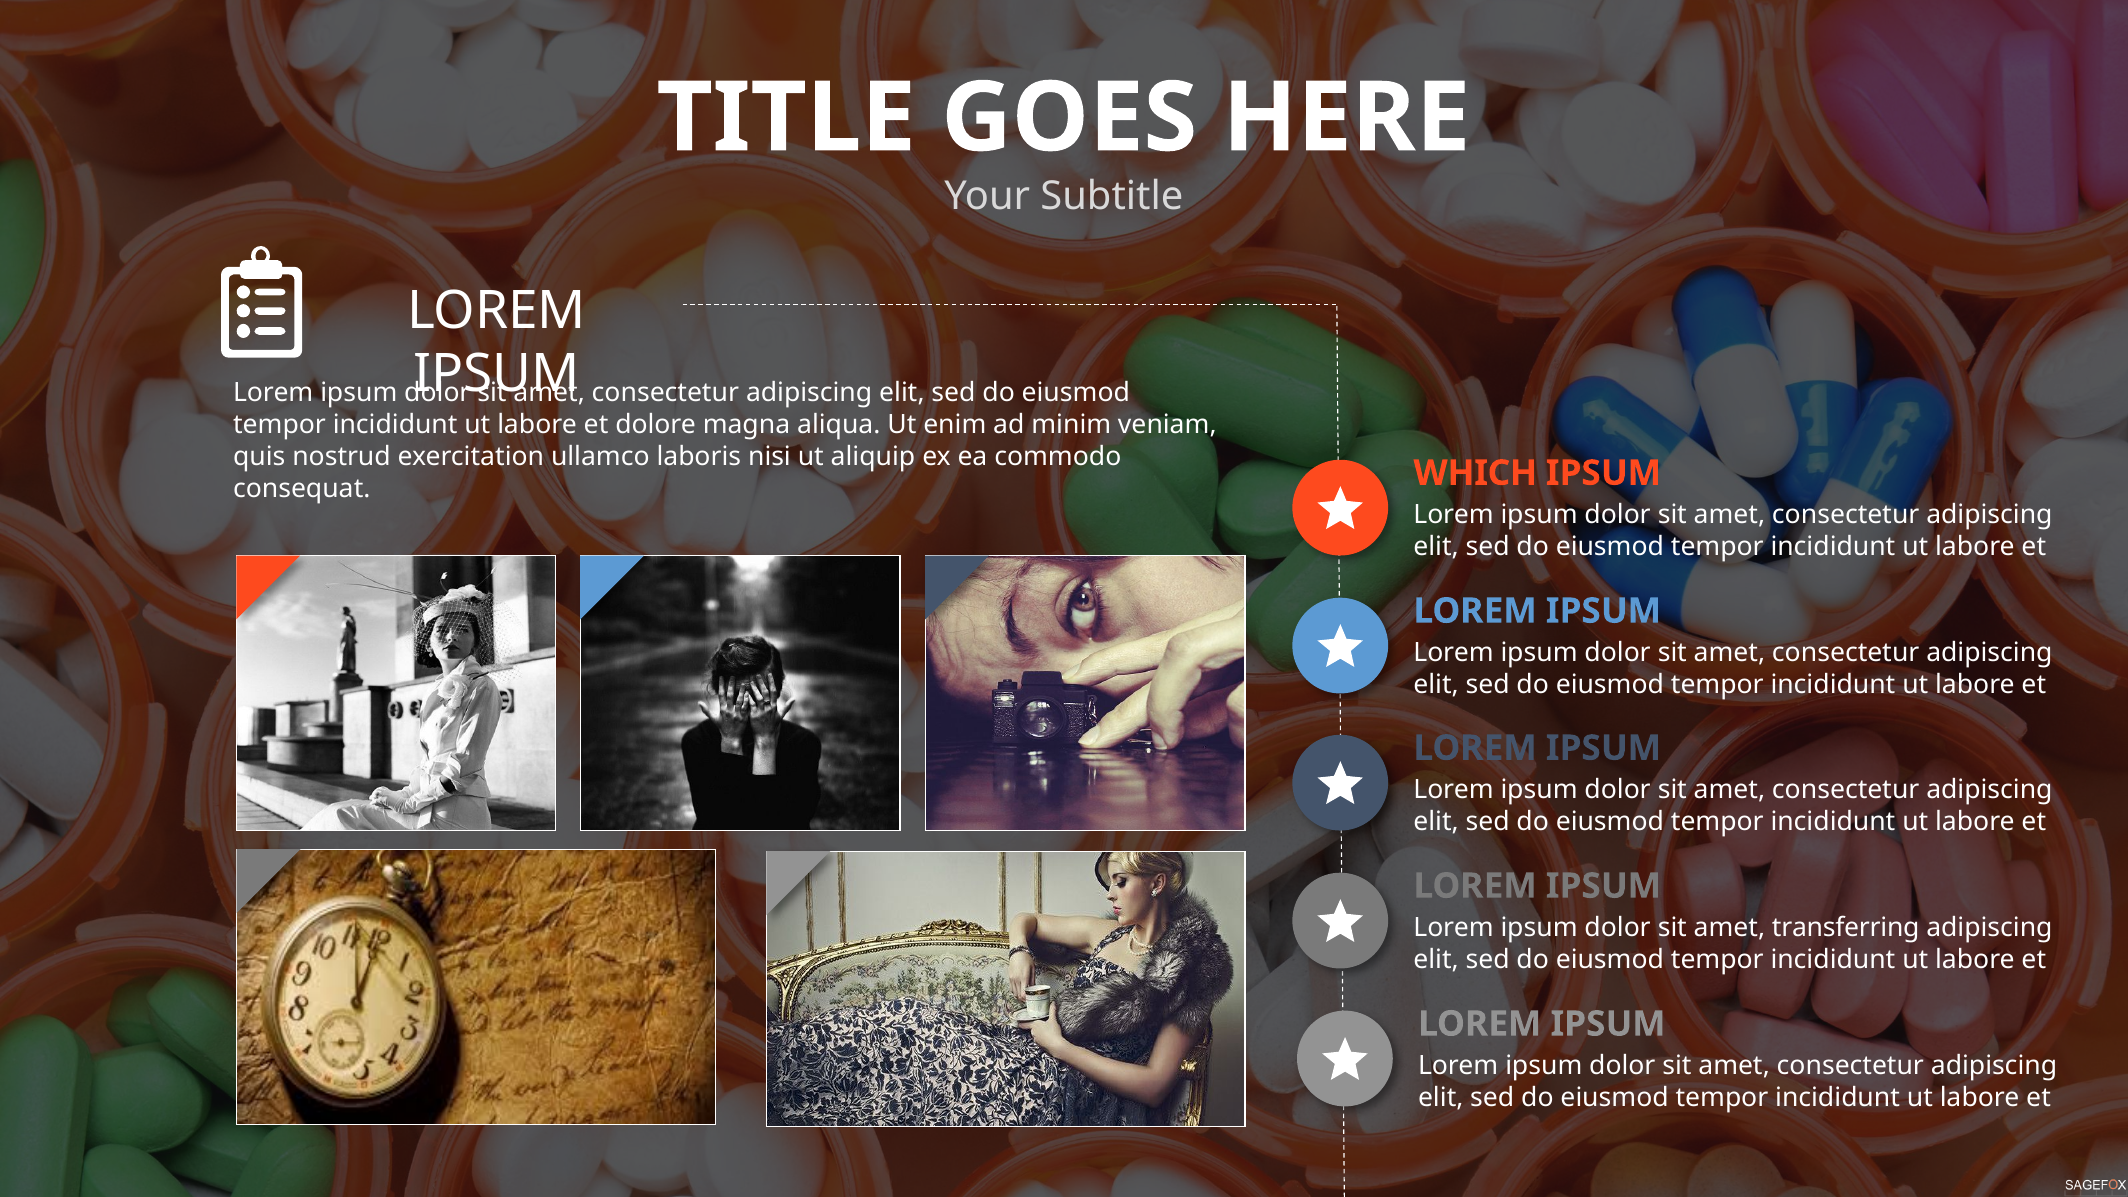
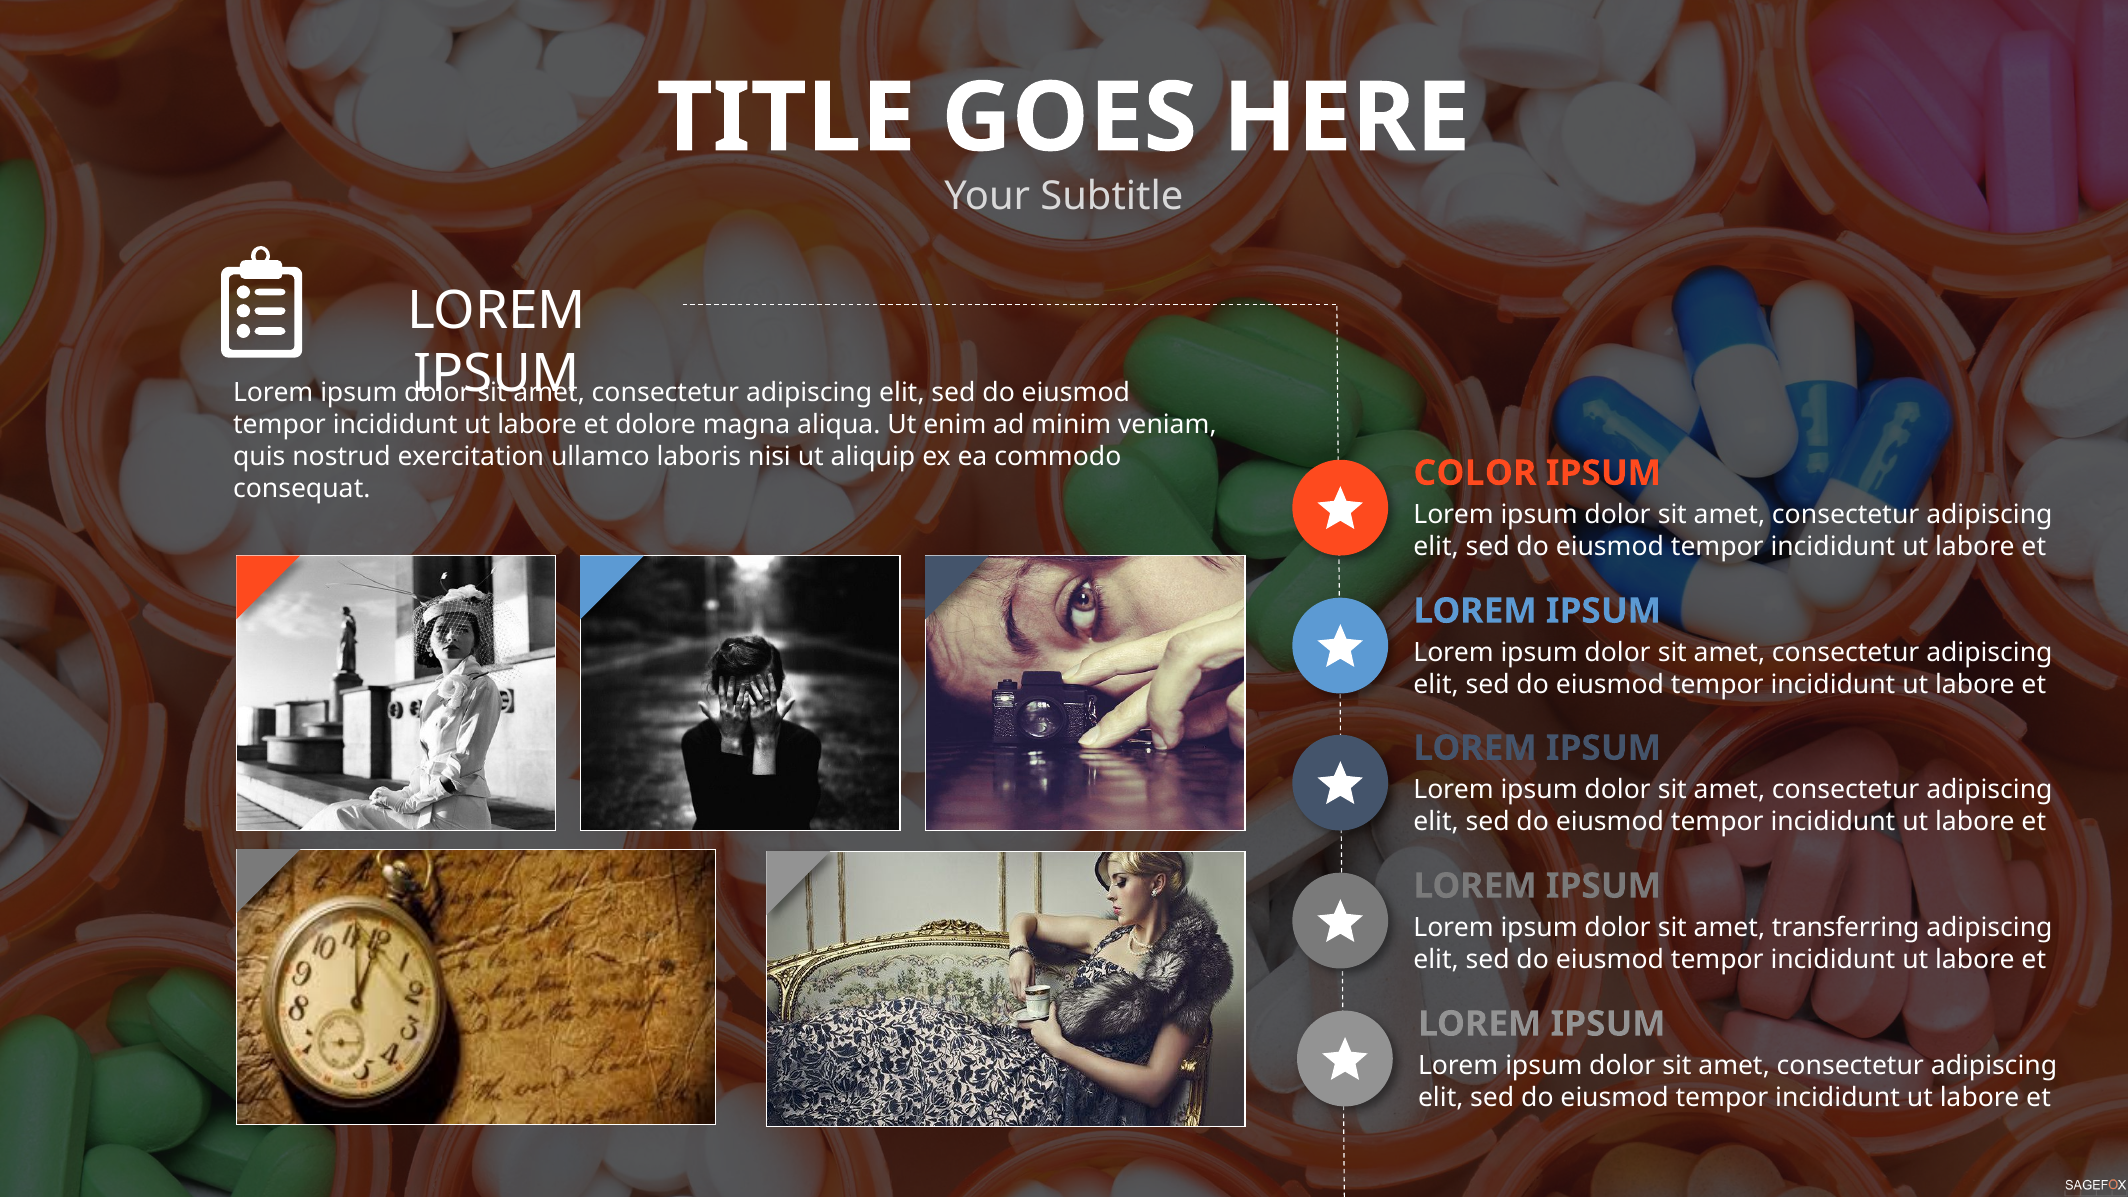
WHICH: WHICH -> COLOR (1475, 473)
